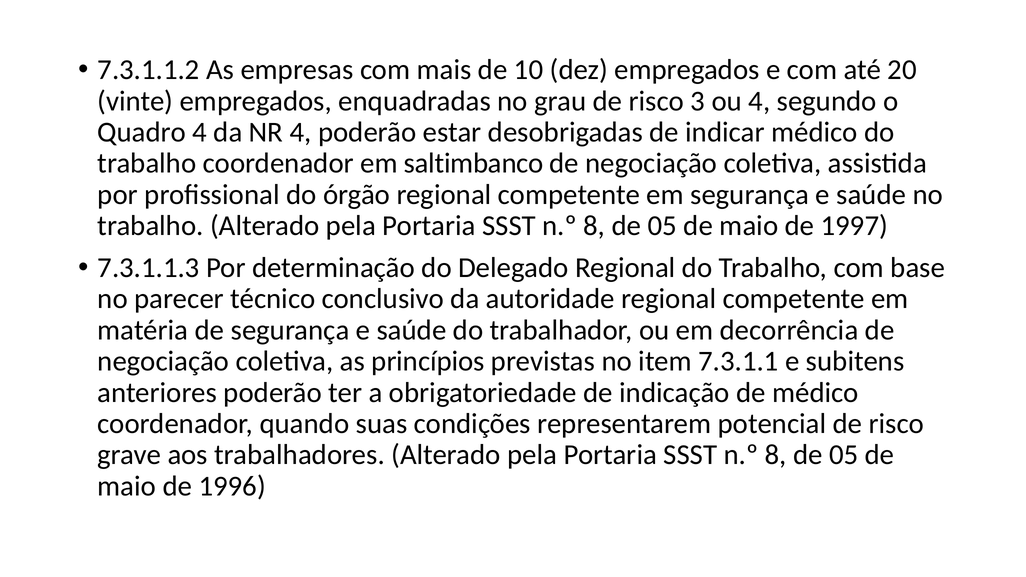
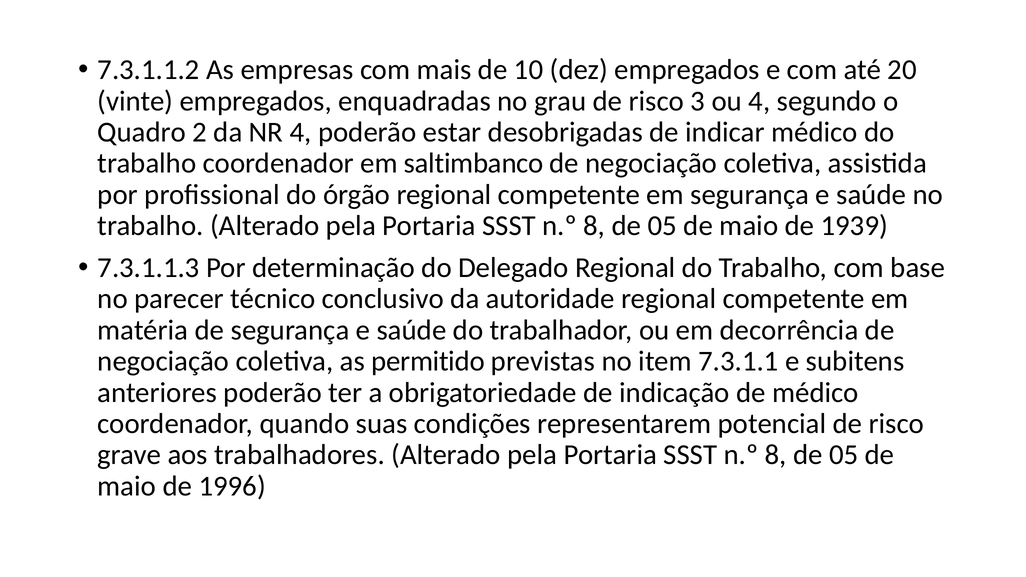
Quadro 4: 4 -> 2 (200, 132)
1997: 1997 -> 1939 (854, 226)
princípios: princípios -> permitido (428, 361)
